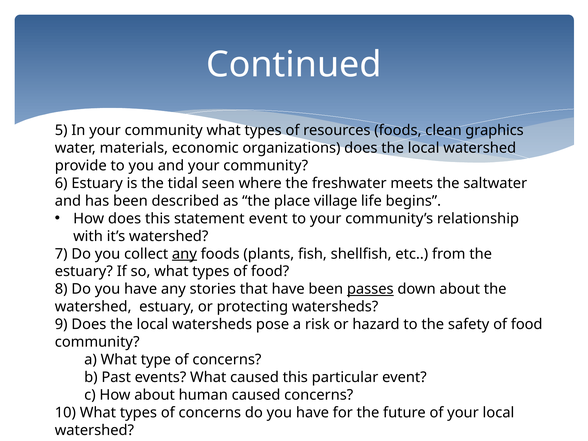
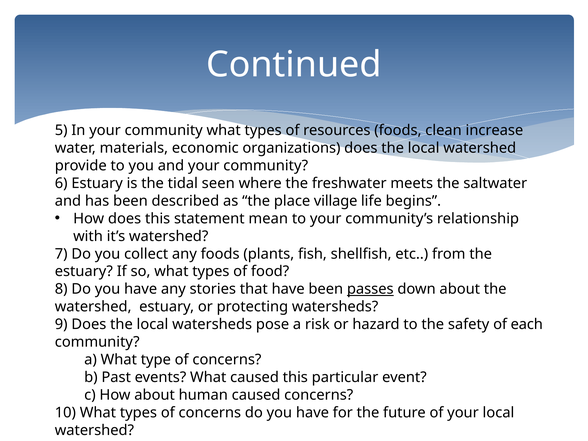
graphics: graphics -> increase (494, 130)
statement event: event -> mean (268, 219)
any underline: present -> none (184, 254)
safety of food: food -> each (527, 324)
